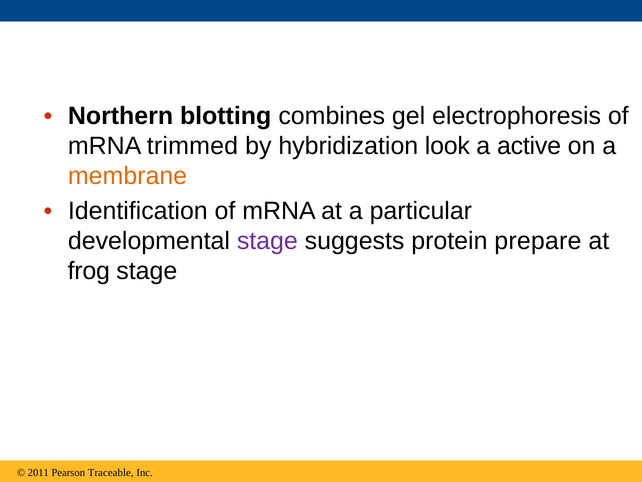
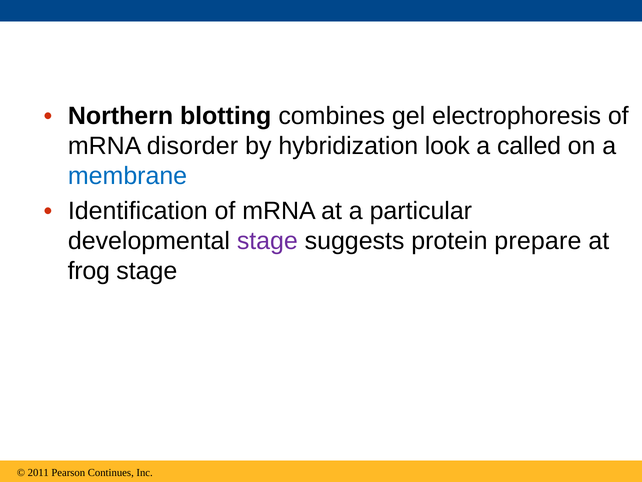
trimmed: trimmed -> disorder (192, 146)
active: active -> called (529, 146)
membrane colour: orange -> blue (128, 176)
Traceable: Traceable -> Continues (111, 472)
